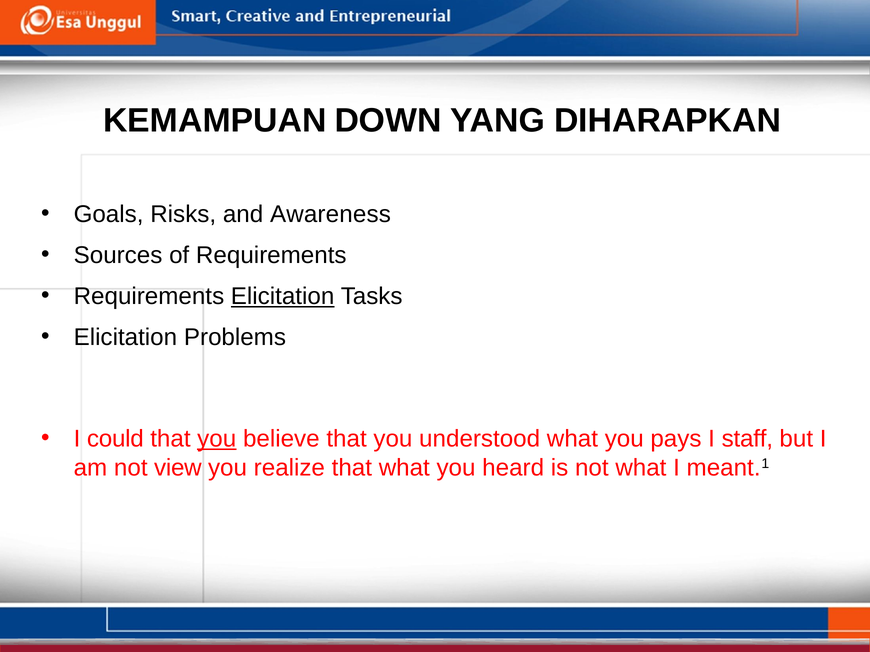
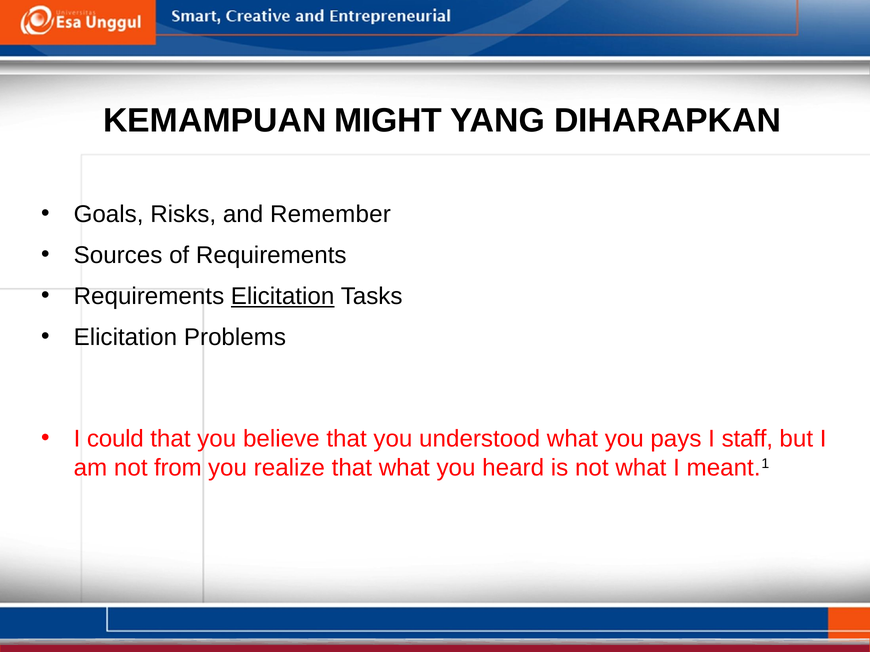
DOWN: DOWN -> MIGHT (388, 121)
Awareness: Awareness -> Remember (330, 214)
you underline: present -> none (217, 439)
view: view -> from (178, 468)
